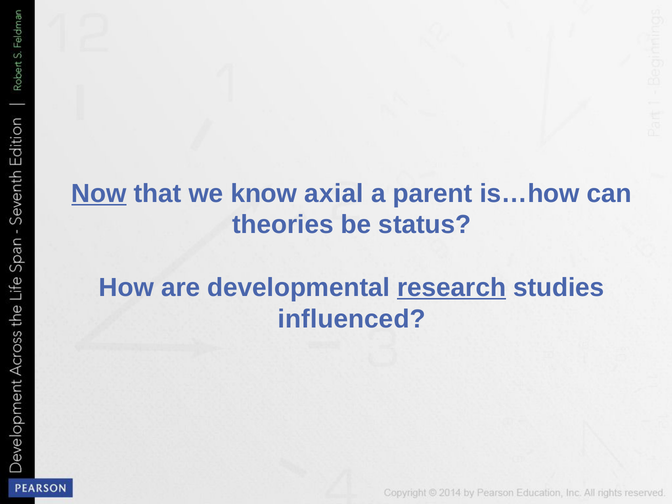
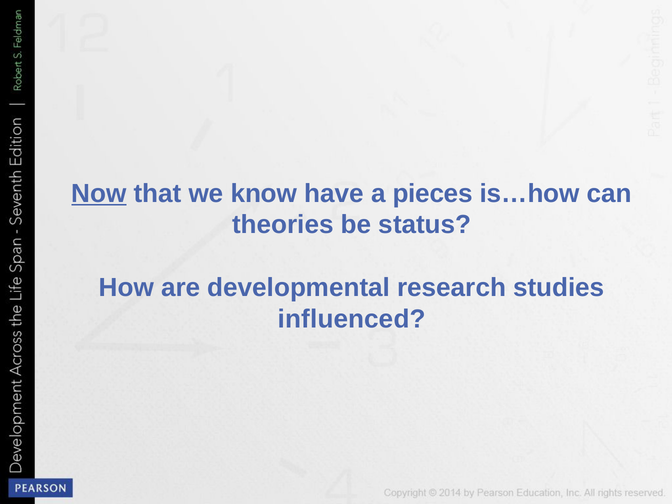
axial: axial -> have (334, 193)
parent: parent -> pieces (433, 193)
research underline: present -> none (452, 288)
